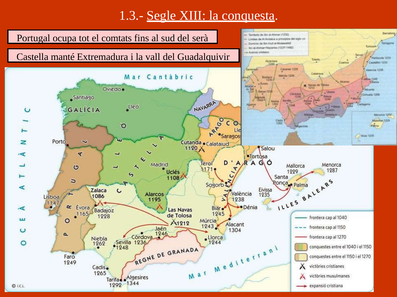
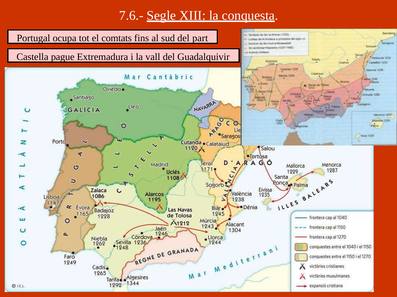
1.3.-: 1.3.- -> 7.6.- (131, 15)
serà: serà -> part (200, 38)
manté: manté -> pague (63, 57)
